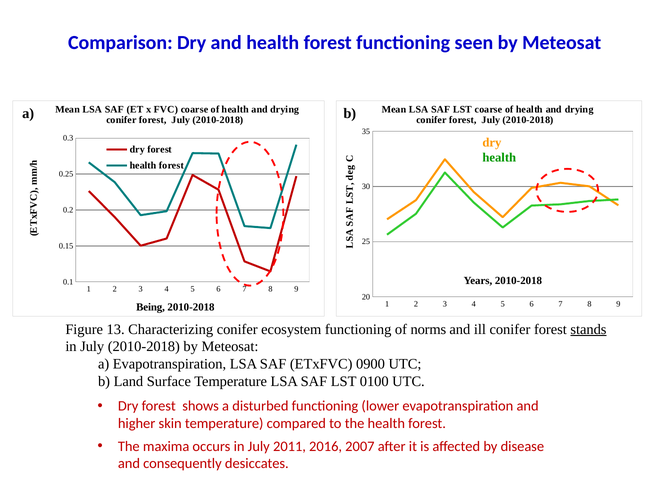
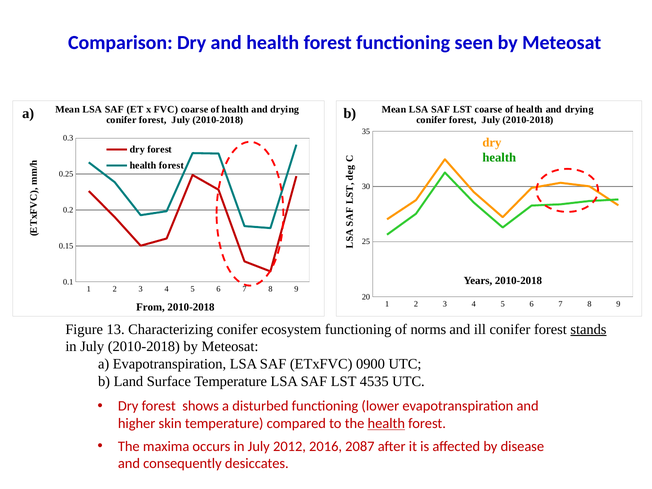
Being: Being -> From (151, 307)
0100: 0100 -> 4535 (374, 381)
health underline: none -> present (386, 423)
2011: 2011 -> 2012 (290, 446)
2007: 2007 -> 2087 (360, 446)
